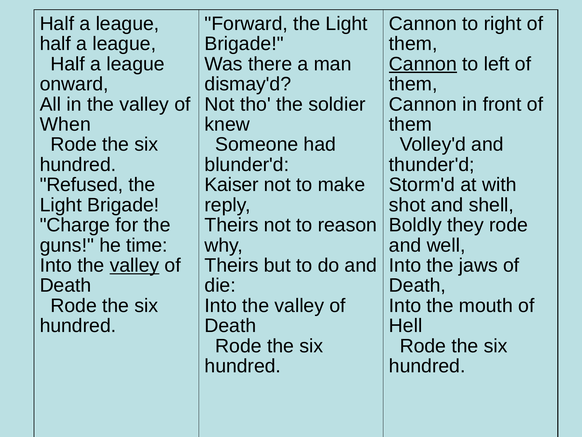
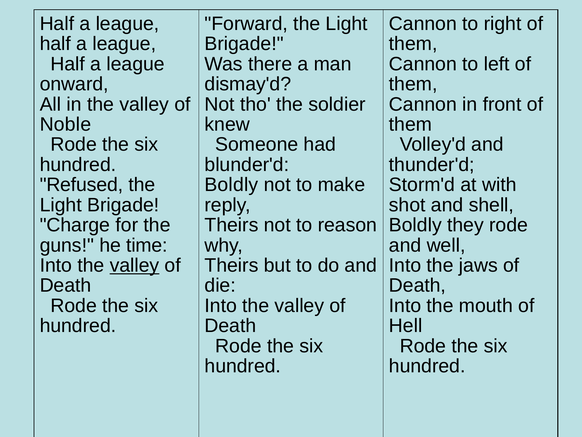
Cannon underline: present -> none (423, 64)
When: When -> Noble (65, 124)
Kaiser: Kaiser -> Boldly (231, 185)
